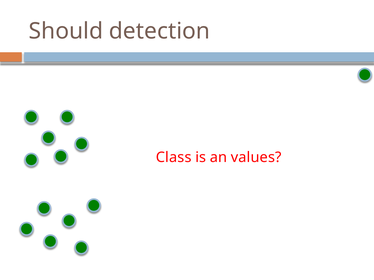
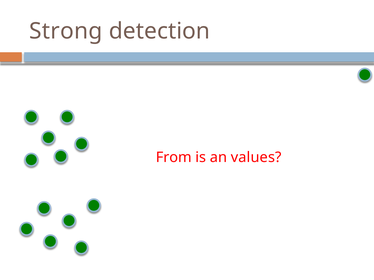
Should: Should -> Strong (66, 31)
Class: Class -> From (174, 158)
